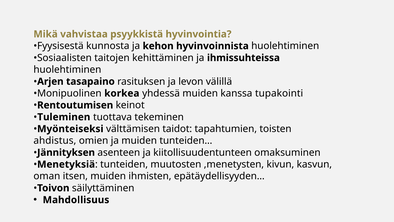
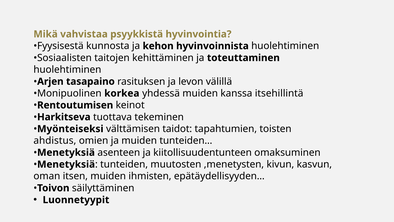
ihmissuhteissa: ihmissuhteissa -> toteuttaminen (243, 58)
tupakointi: tupakointi -> itsehillintä (279, 93)
Tuleminen: Tuleminen -> Harkitseva (64, 117)
Jännityksen: Jännityksen -> Menetyksiä (66, 152)
Mahdollisuus: Mahdollisuus -> Luonnetyypit (76, 200)
